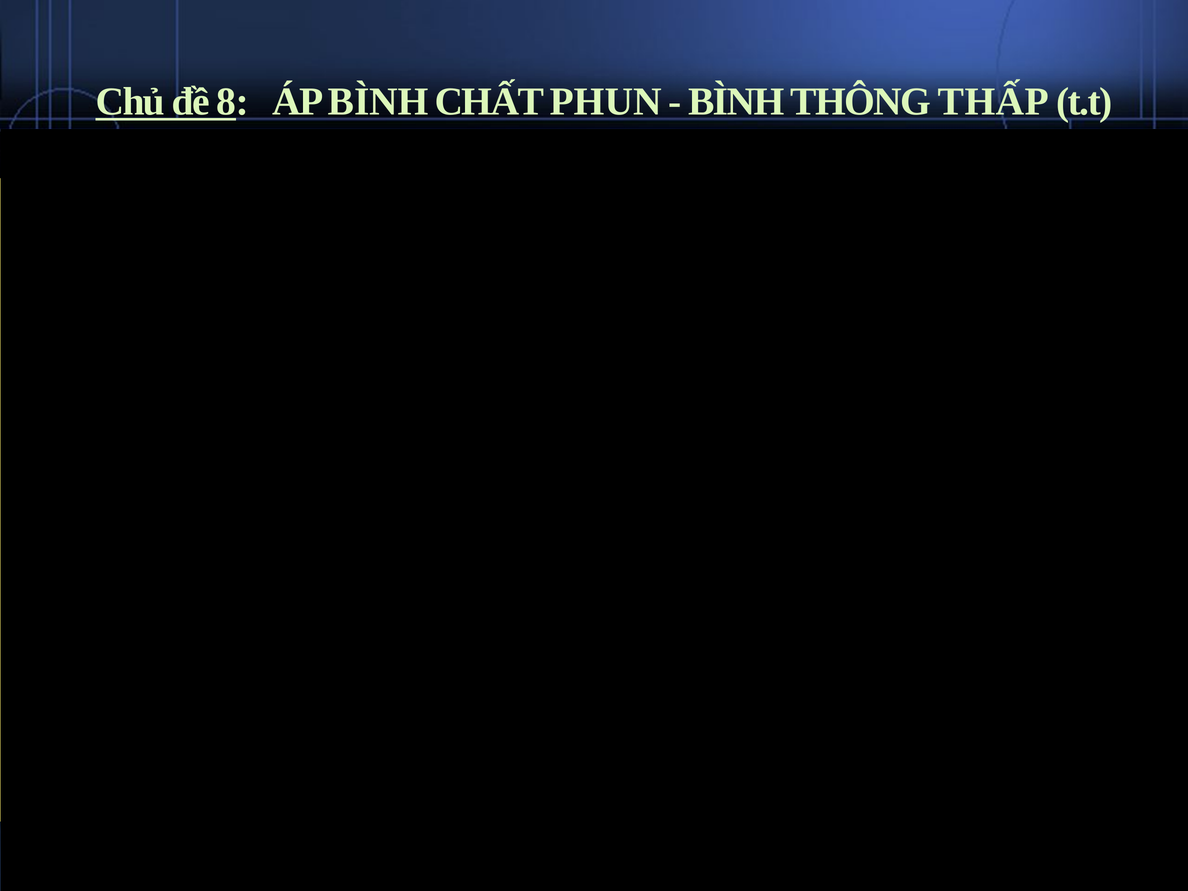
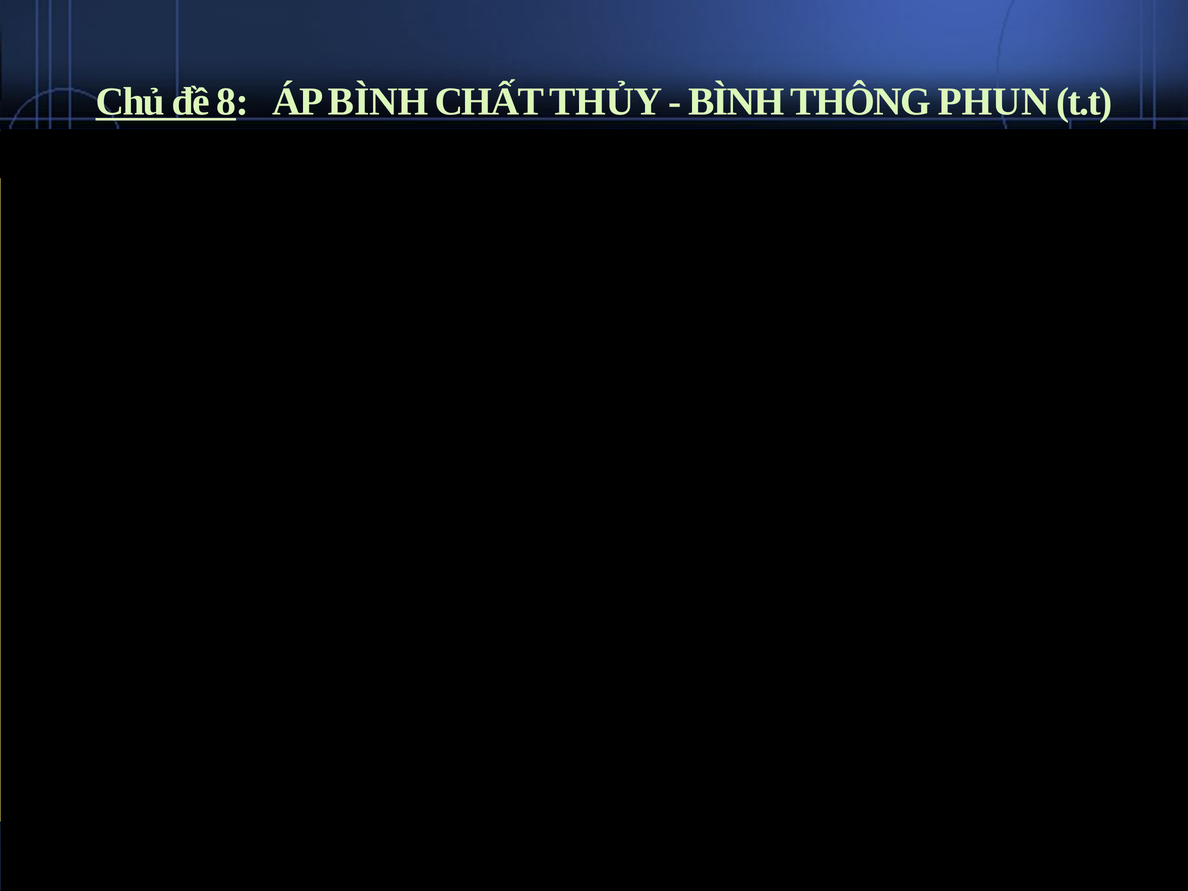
PHUN: PHUN -> THỦY (606, 102)
THẤP: THẤP -> PHUN (994, 102)
